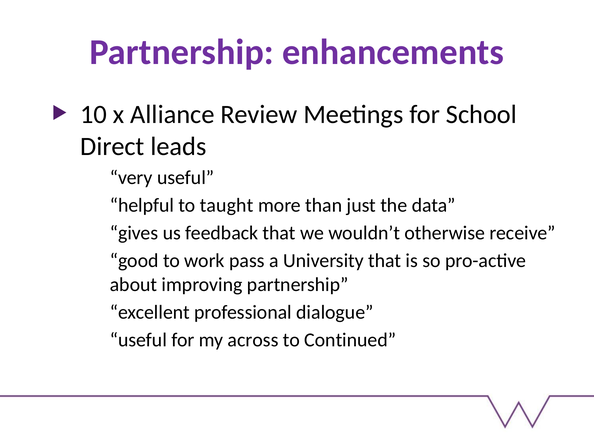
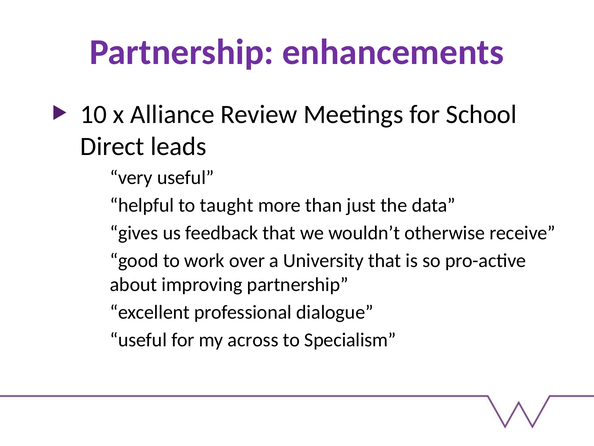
pass: pass -> over (247, 260)
Continued: Continued -> Specialism (350, 340)
